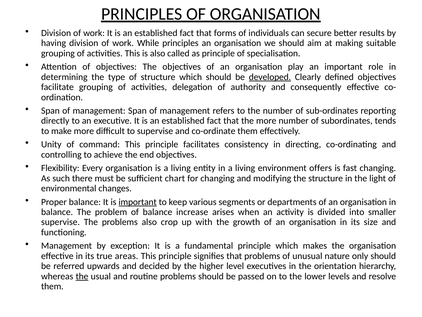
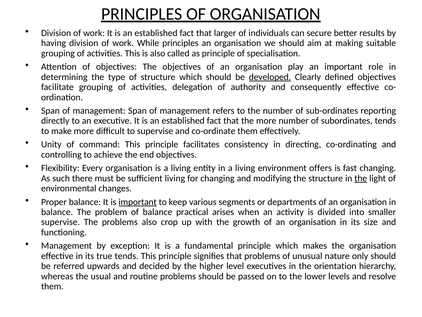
forms: forms -> larger (225, 33)
sufficient chart: chart -> living (175, 178)
the underline: none -> present (361, 178)
increase: increase -> practical (192, 212)
true areas: areas -> tends (127, 256)
the underline: present -> none (82, 276)
